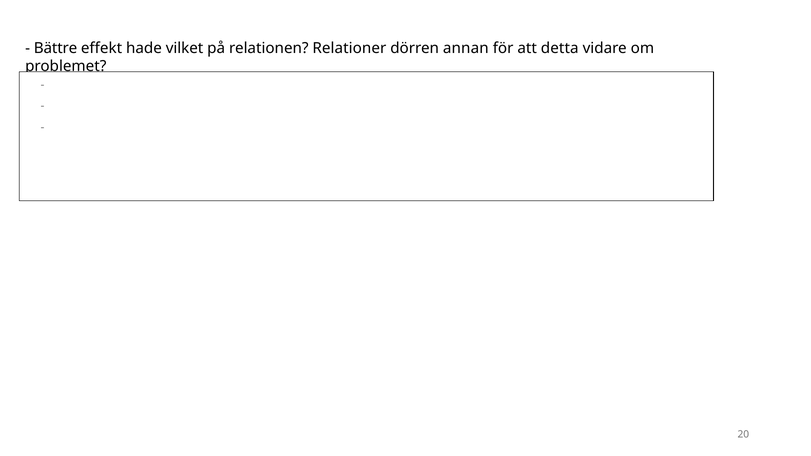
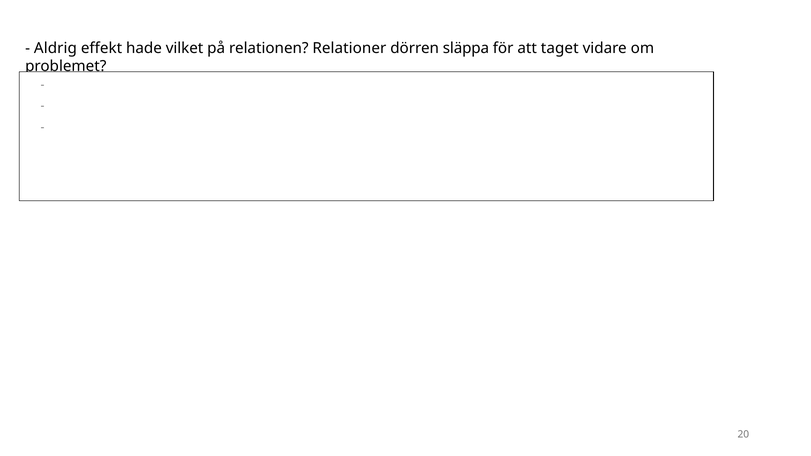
Bättre: Bättre -> Aldrig (55, 48)
annan: annan -> släppa (466, 48)
detta: detta -> taget (560, 48)
